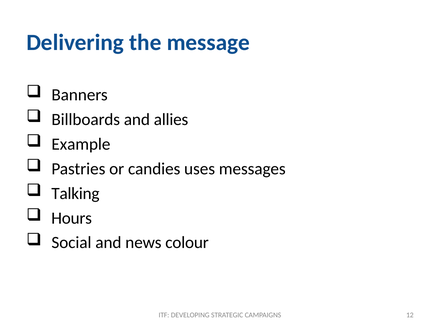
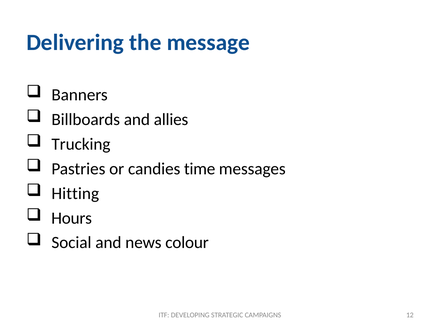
Example: Example -> Trucking (81, 144)
uses: uses -> time (200, 169)
Talking: Talking -> Hitting (75, 193)
